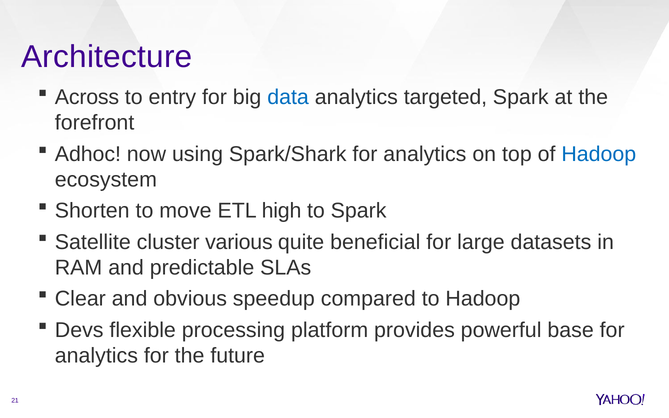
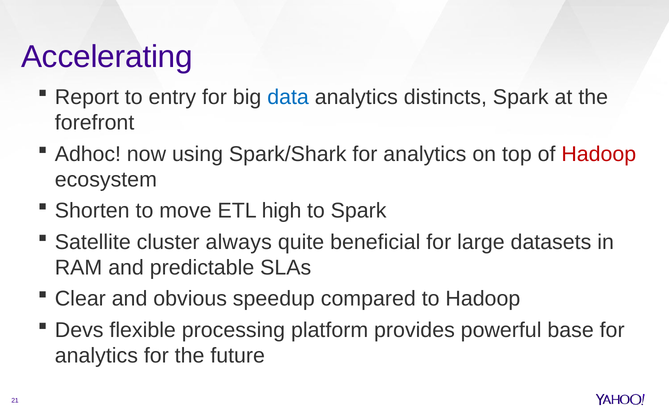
Architecture: Architecture -> Accelerating (107, 57)
Across: Across -> Report (87, 97)
targeted: targeted -> distincts (445, 97)
Hadoop colour: blue -> red (599, 154)
various: various -> always (239, 242)
